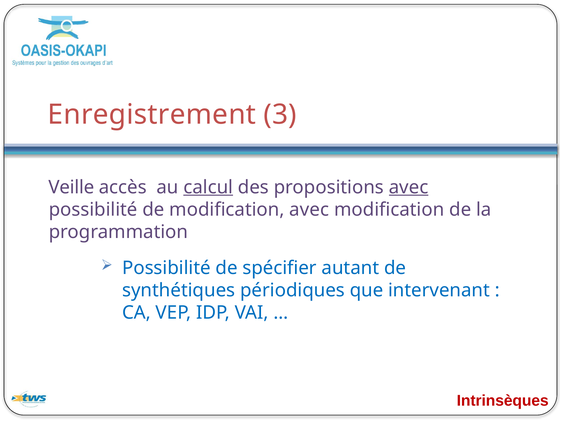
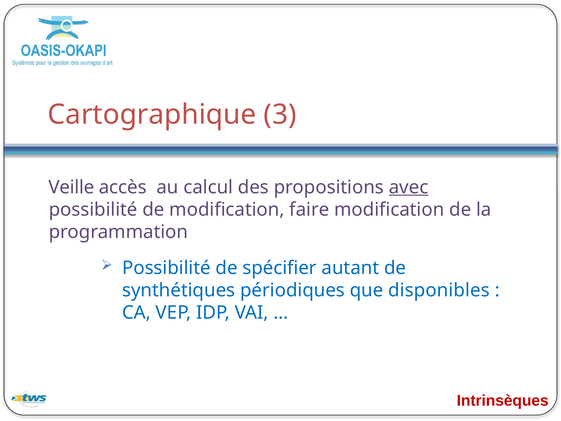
Enregistrement: Enregistrement -> Cartographique (152, 114)
calcul underline: present -> none (208, 187)
modification avec: avec -> faire (309, 210)
intervenant: intervenant -> disponibles (439, 290)
